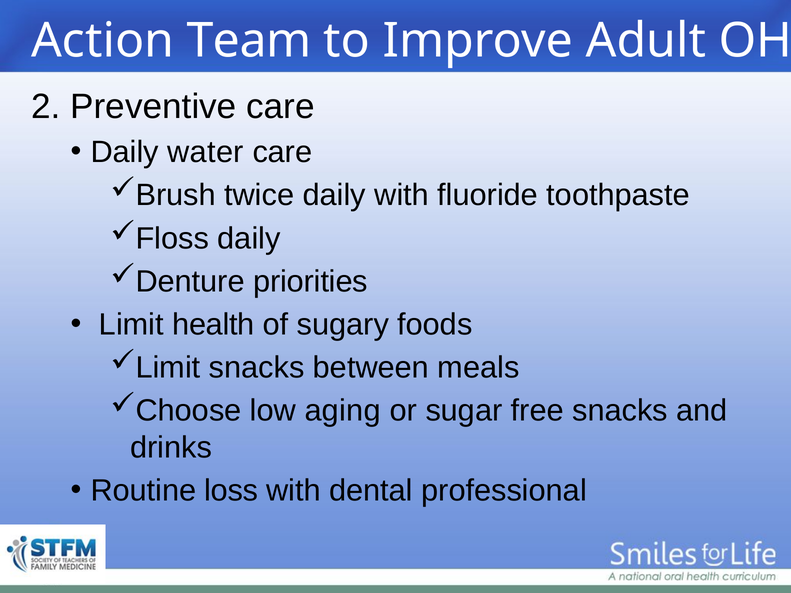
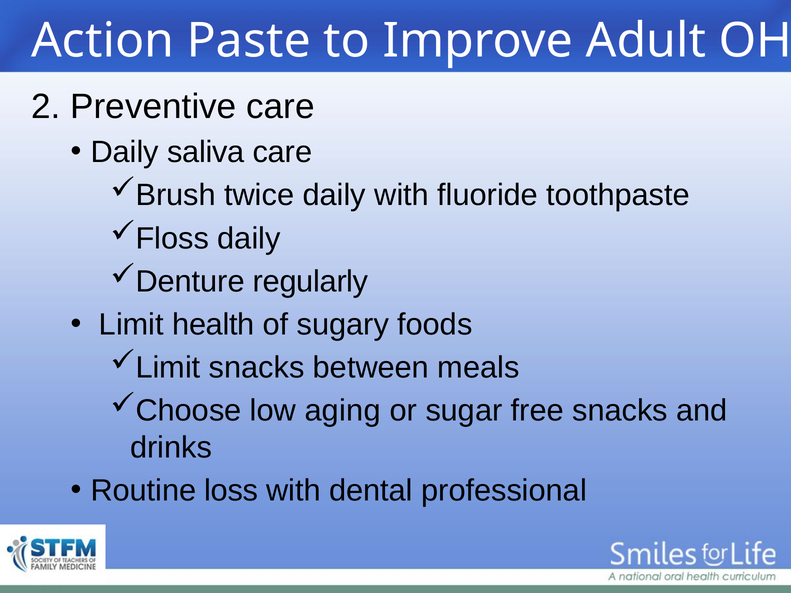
Team: Team -> Paste (249, 41)
water: water -> saliva (206, 152)
priorities: priorities -> regularly (311, 282)
